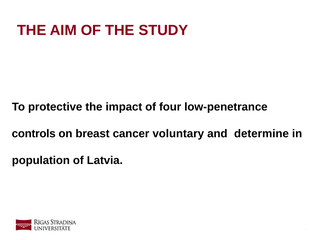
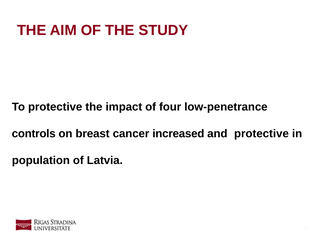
voluntary: voluntary -> increased (178, 134)
and determine: determine -> protective (261, 134)
